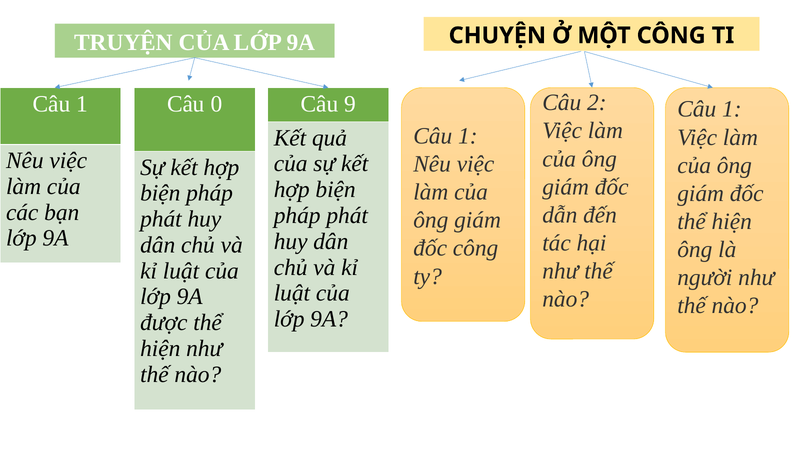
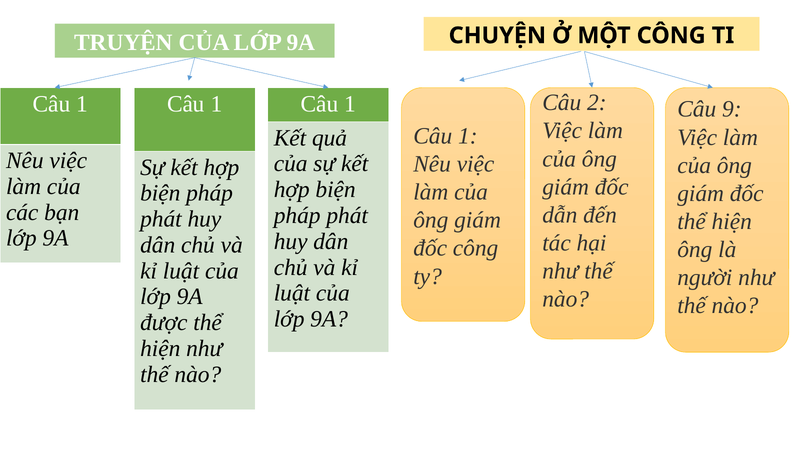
0: 0 -> 1 (216, 104)
9: 9 -> 1 (350, 104)
1: 1 -> 9 (732, 109)
